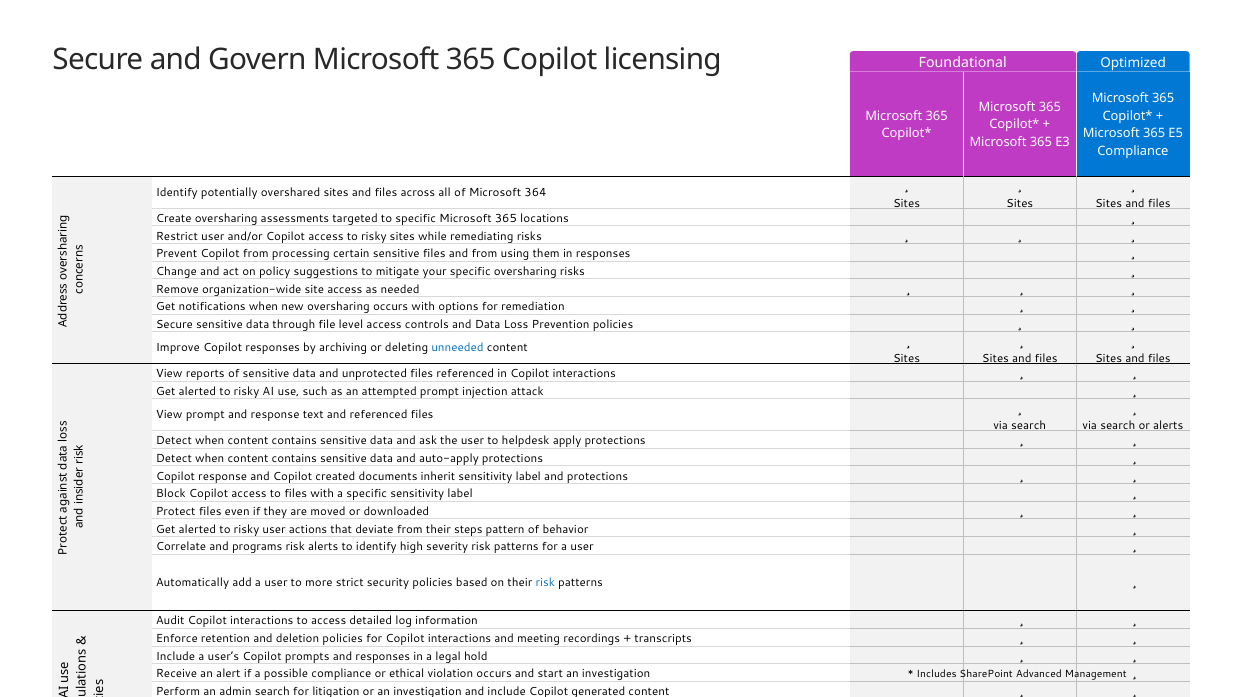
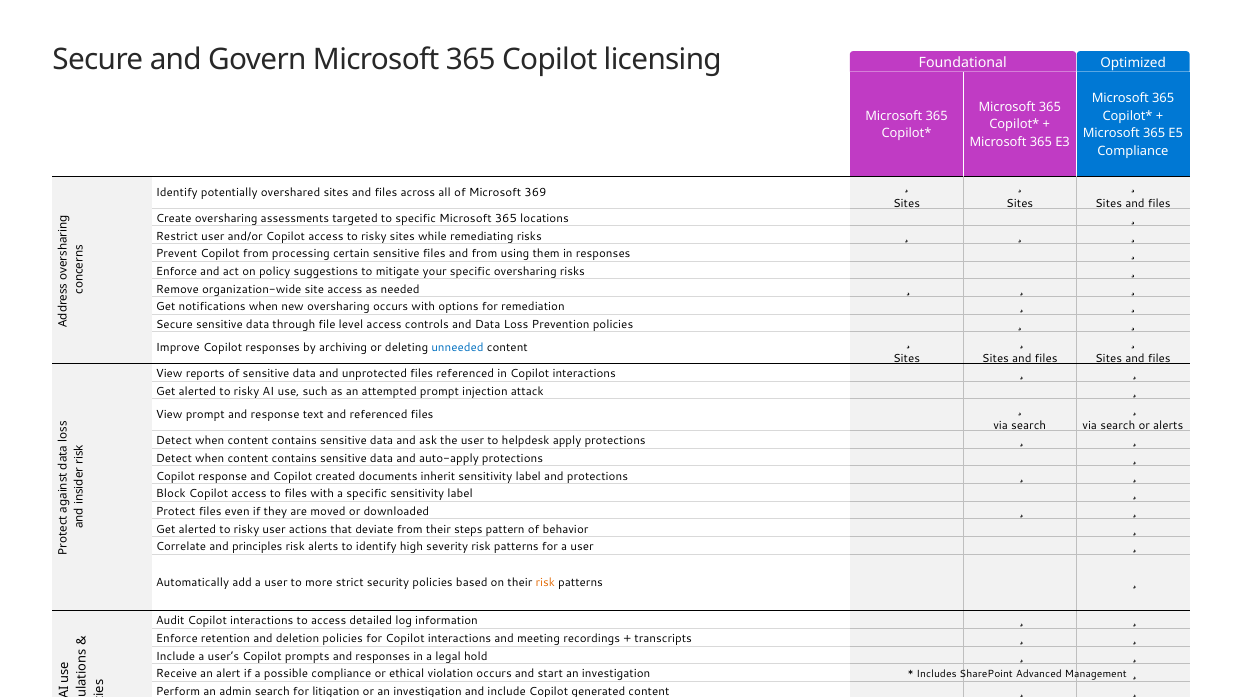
364: 364 -> 369 (536, 193)
Change: Change -> Enforce (177, 272)
programs: programs -> principles (257, 547)
risk colour: blue -> orange (545, 583)
